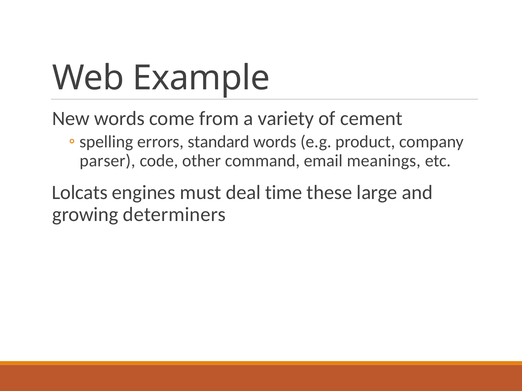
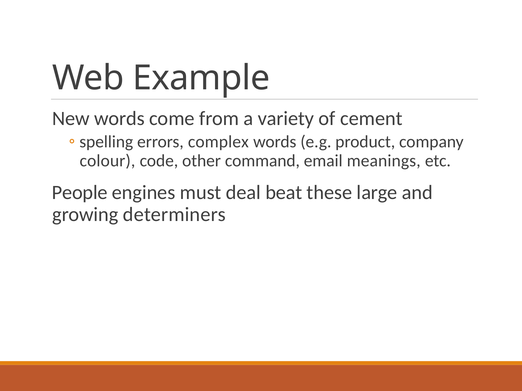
standard: standard -> complex (218, 142)
parser: parser -> colour (107, 161)
Lolcats: Lolcats -> People (80, 193)
time: time -> beat (284, 193)
